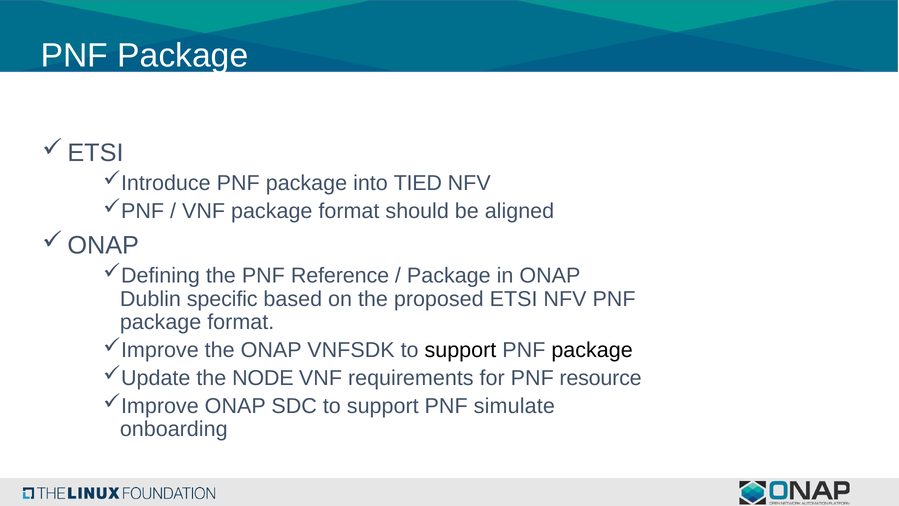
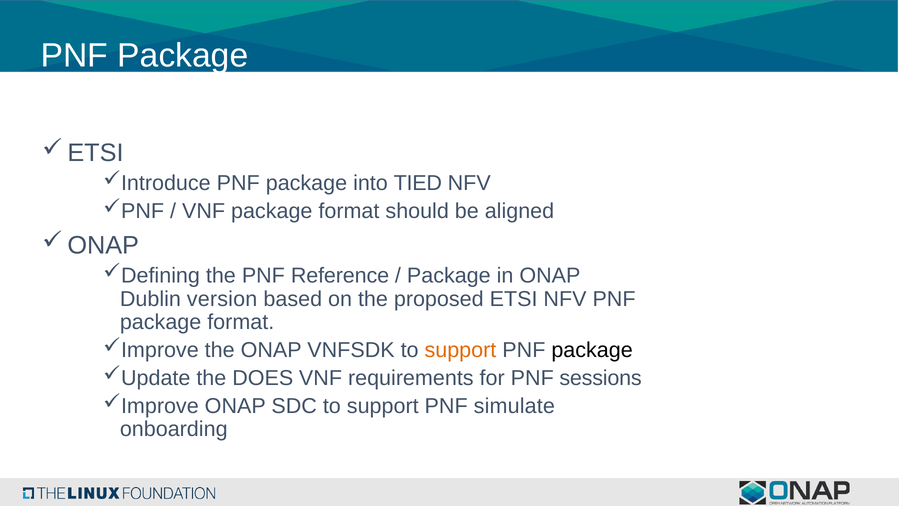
specific: specific -> version (222, 299)
support colour: black -> orange (460, 350)
NODE: NODE -> DOES (263, 378)
resource: resource -> sessions (601, 378)
